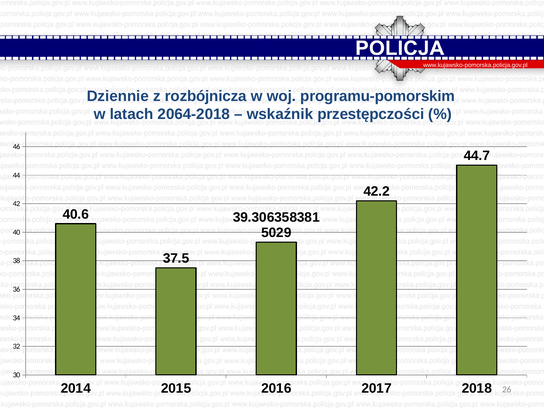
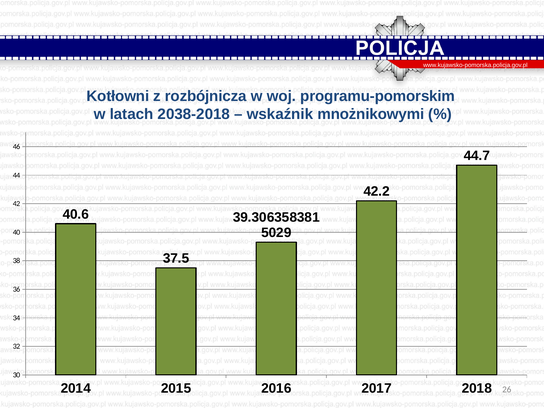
Dziennie: Dziennie -> Kotłowni (118, 96)
2064-2018: 2064-2018 -> 2038-2018 (194, 114)
przestępczości: przestępczości -> mnożnikowymi (371, 114)
